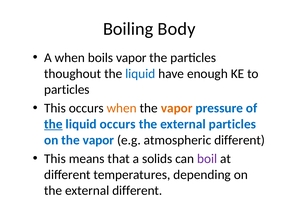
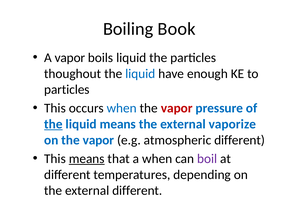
Body: Body -> Book (177, 29)
A when: when -> vapor (70, 58)
boils vapor: vapor -> liquid (131, 58)
when colour: orange -> blue (122, 108)
vapor colour: orange -> red (177, 108)
liquid occurs: occurs -> means (118, 124)
external particles: particles -> vaporize (232, 124)
means underline: none -> present (87, 159)
a solids: solids -> when (157, 159)
